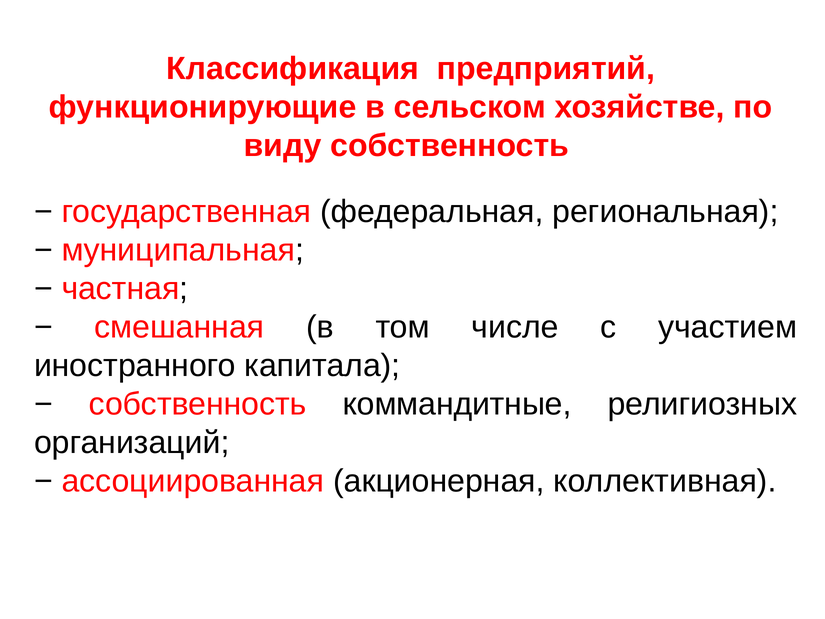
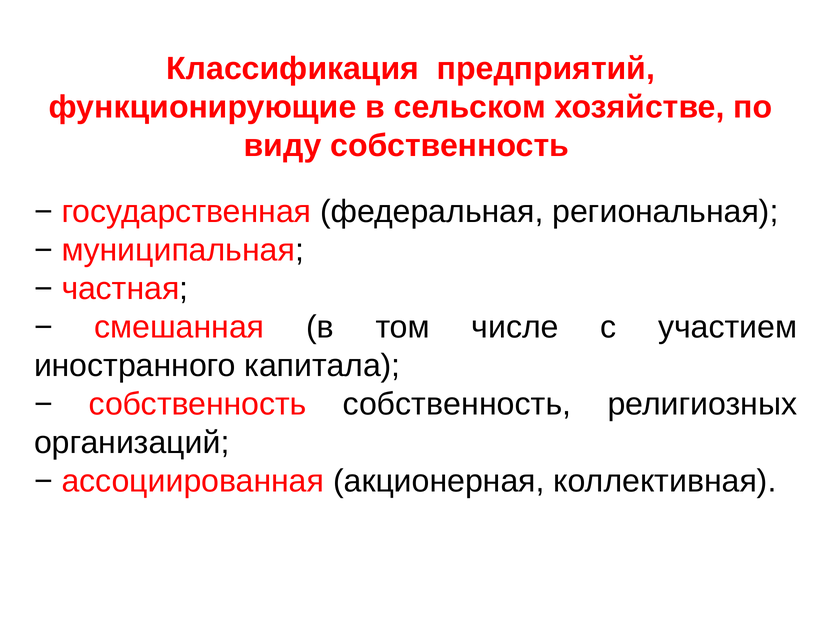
собственность коммандитные: коммандитные -> собственность (457, 404)
